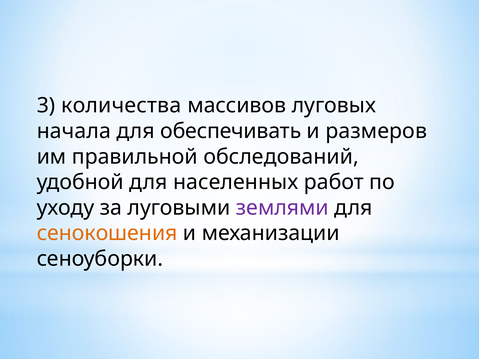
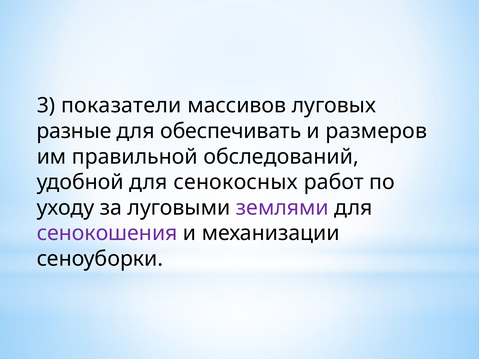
количества: количества -> показатели (121, 106)
начала: начала -> разные (74, 131)
населенных: населенных -> сенокосных (236, 182)
сенокошения colour: orange -> purple (107, 233)
